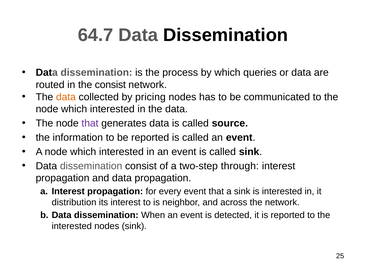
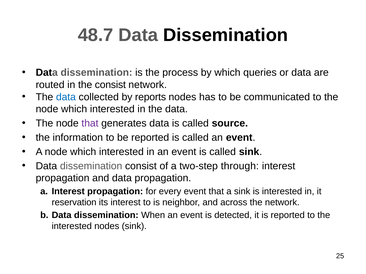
64.7: 64.7 -> 48.7 (96, 35)
data colour: orange -> blue (66, 97)
pricing: pricing -> reports (151, 97)
distribution: distribution -> reservation (74, 203)
